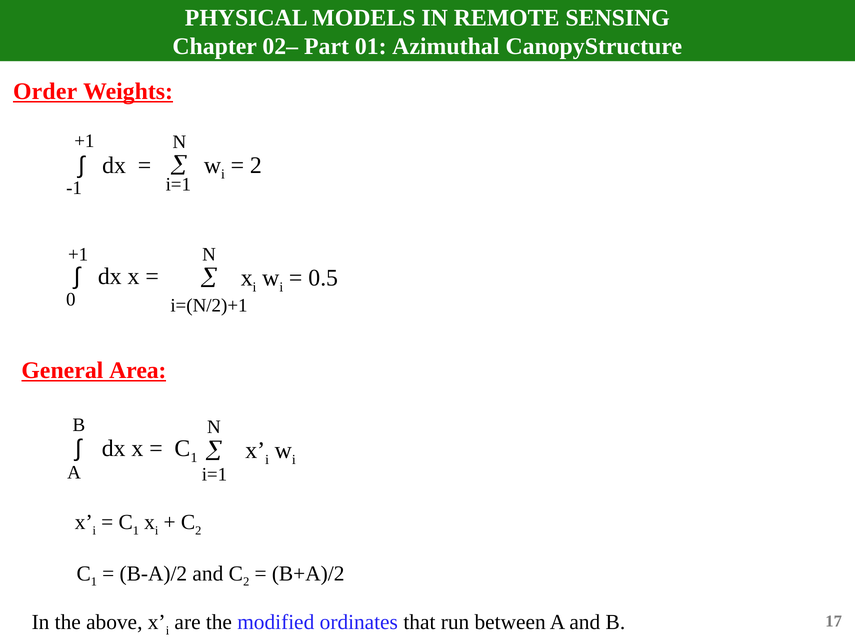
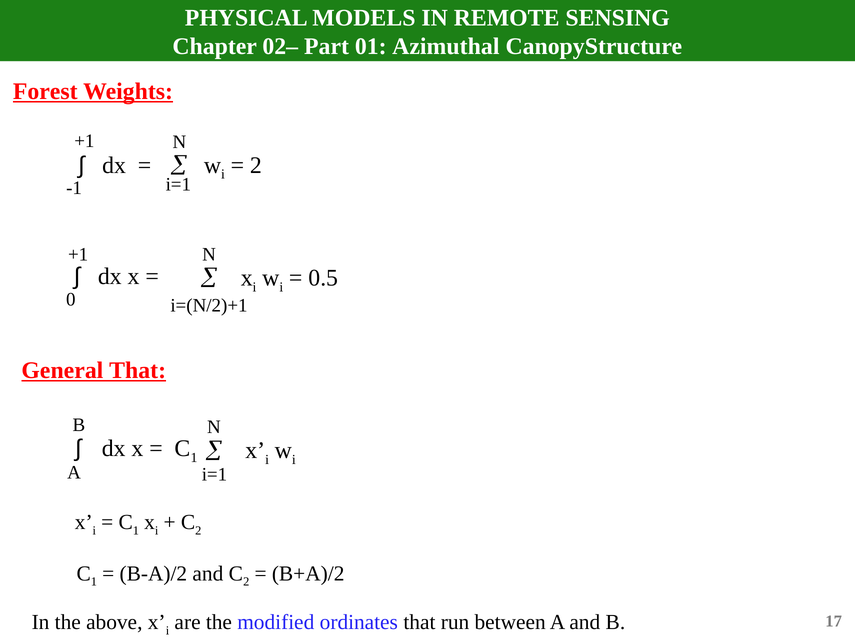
Order: Order -> Forest (45, 91)
General Area: Area -> That (138, 370)
